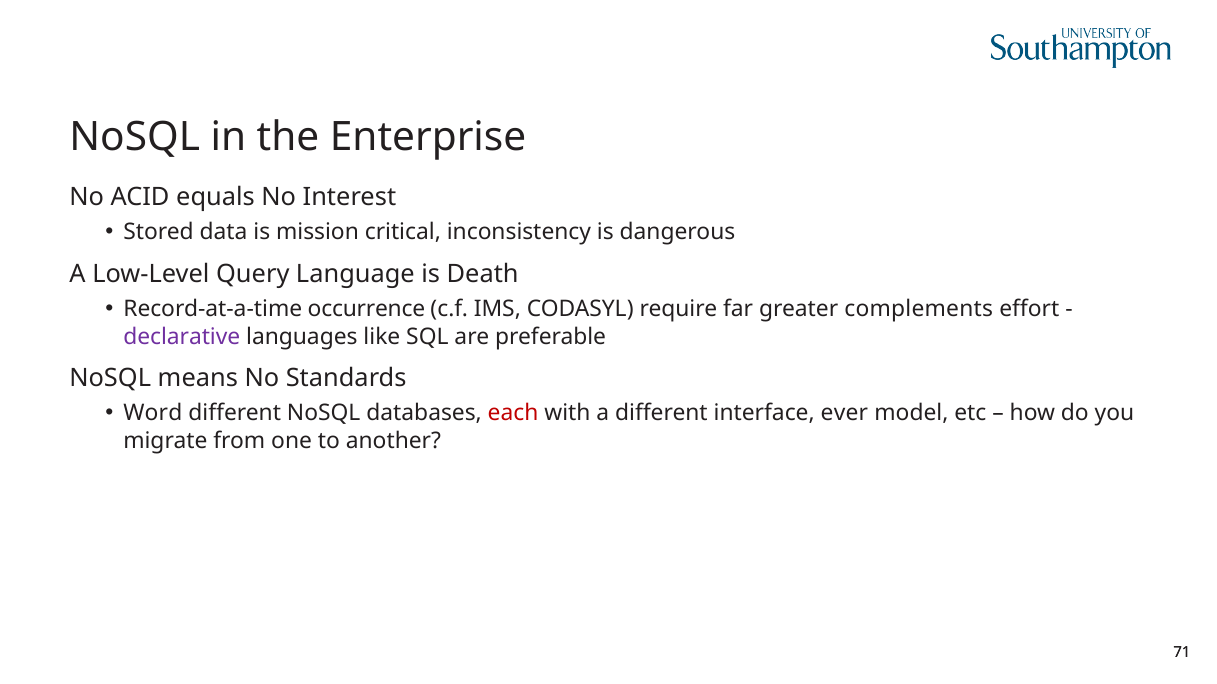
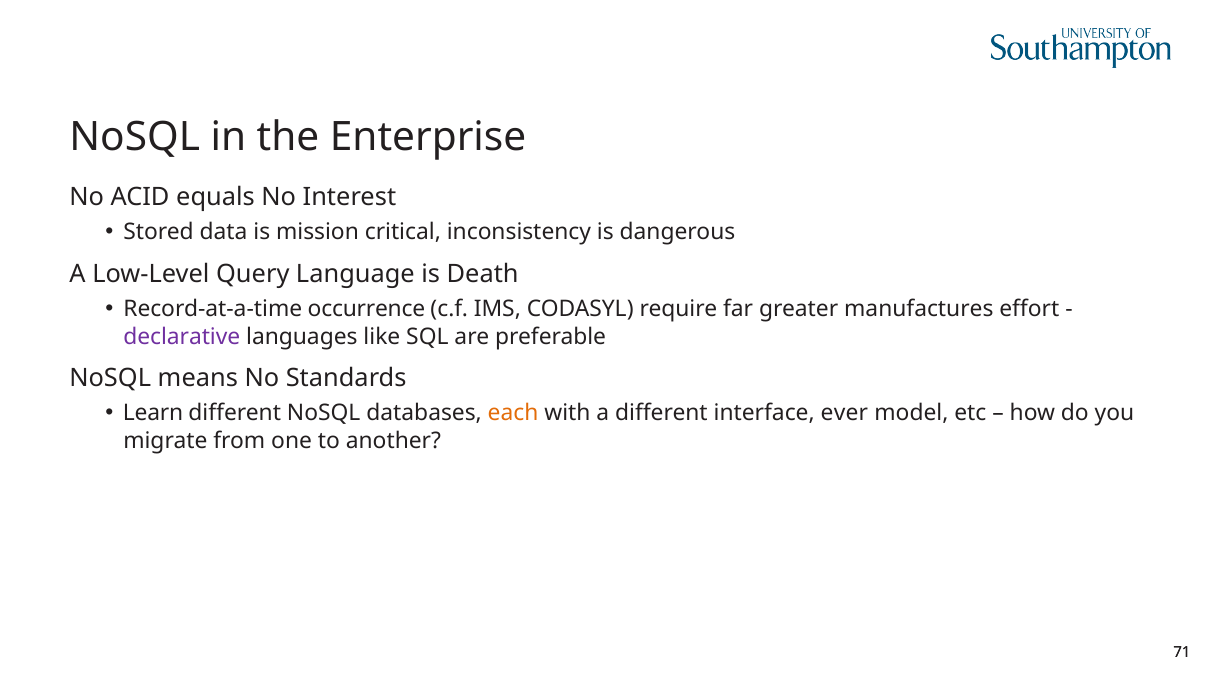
complements: complements -> manufactures (919, 309)
Word: Word -> Learn (153, 414)
each colour: red -> orange (513, 414)
